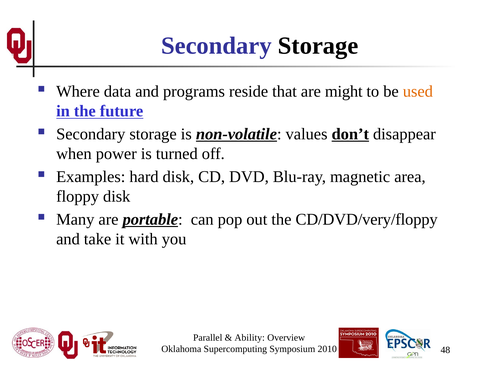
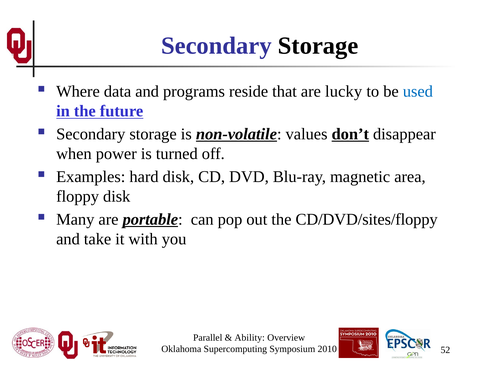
might: might -> lucky (344, 91)
used colour: orange -> blue (418, 91)
CD/DVD/very/floppy: CD/DVD/very/floppy -> CD/DVD/sites/floppy (367, 219)
48: 48 -> 52 (445, 350)
